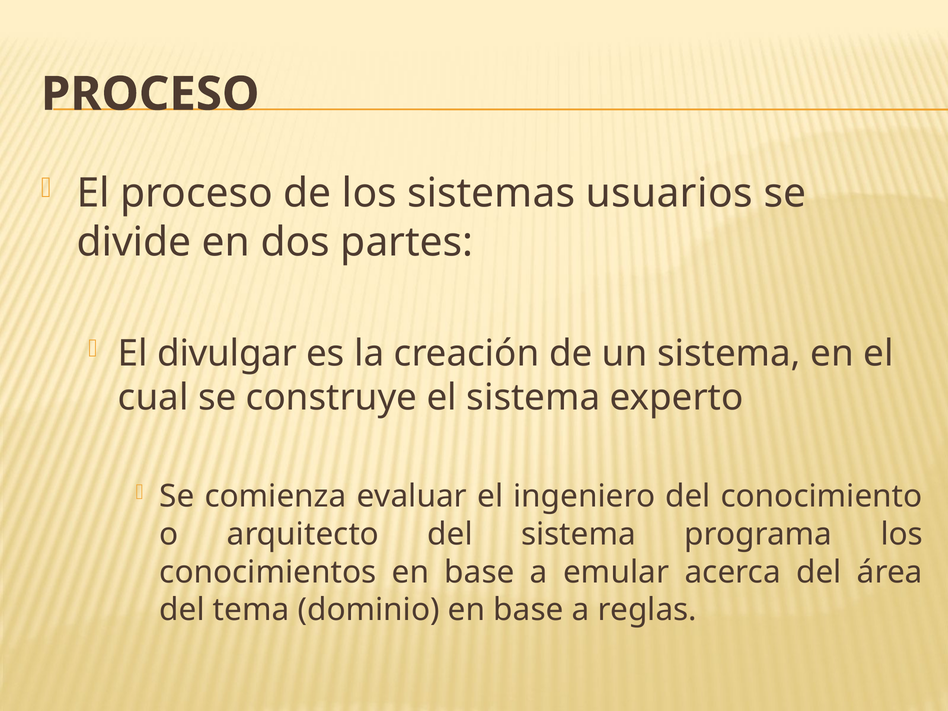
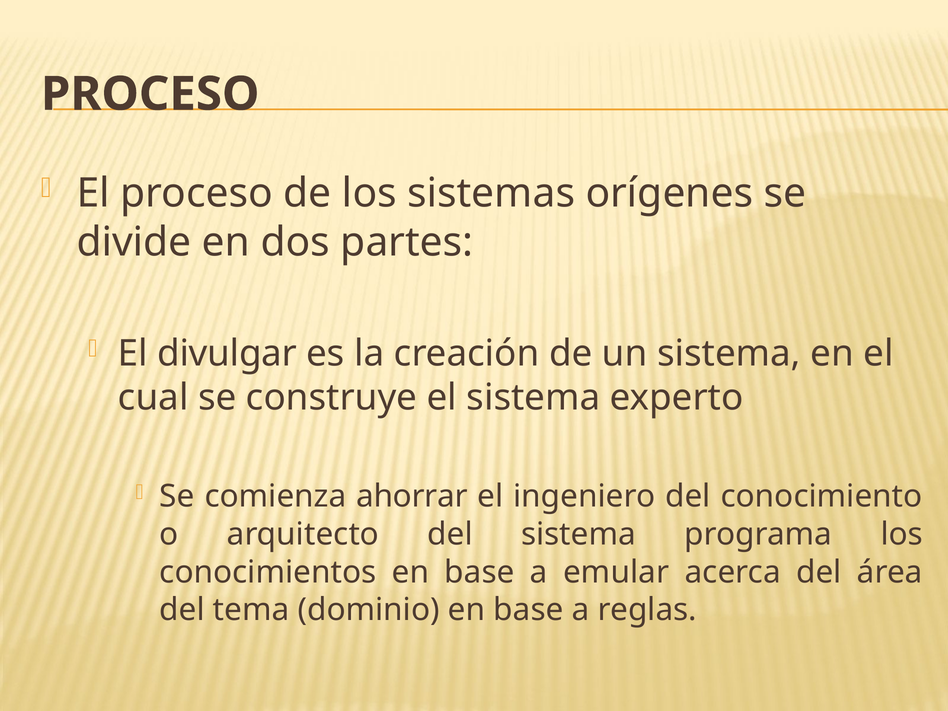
usuarios: usuarios -> orígenes (669, 193)
evaluar: evaluar -> ahorrar (412, 496)
